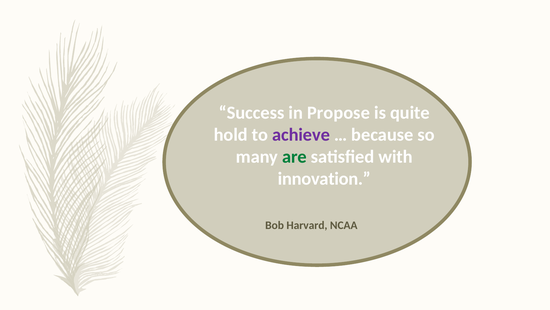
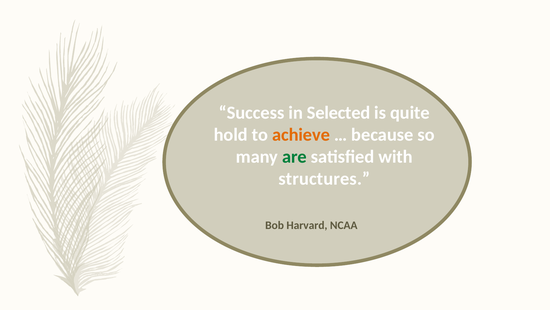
Propose: Propose -> Selected (339, 112)
achieve colour: purple -> orange (301, 134)
innovation: innovation -> structures (324, 178)
